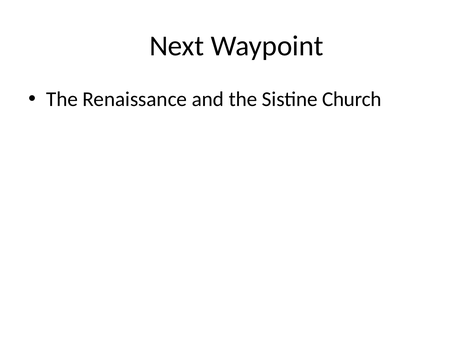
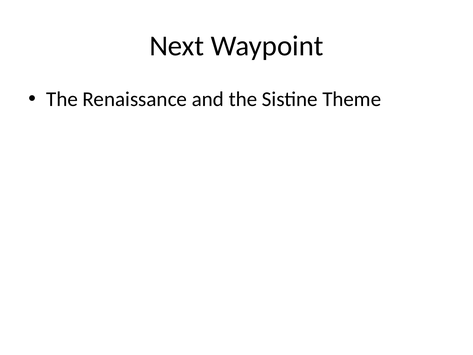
Church: Church -> Theme (352, 99)
